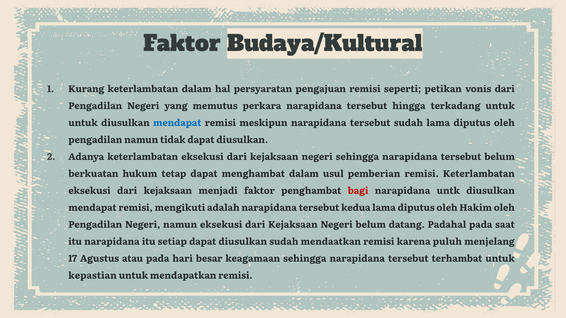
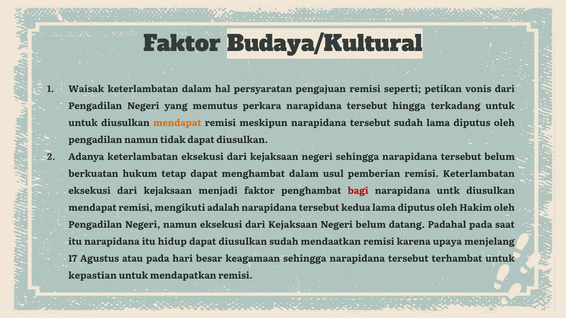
Kurang: Kurang -> Waisak (86, 89)
mendapat colour: blue -> orange (177, 123)
setiap: setiap -> hidup (172, 242)
puluh: puluh -> upaya (447, 242)
